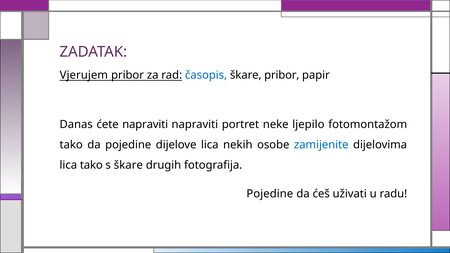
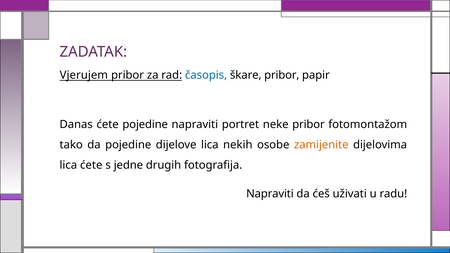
ćete napraviti: napraviti -> pojedine (145, 125)
neke ljepilo: ljepilo -> pribor (308, 125)
zamijenite colour: blue -> orange (321, 145)
lica tako: tako -> ćete (91, 165)
s škare: škare -> jedne (128, 165)
Pojedine: Pojedine -> Napraviti (270, 194)
